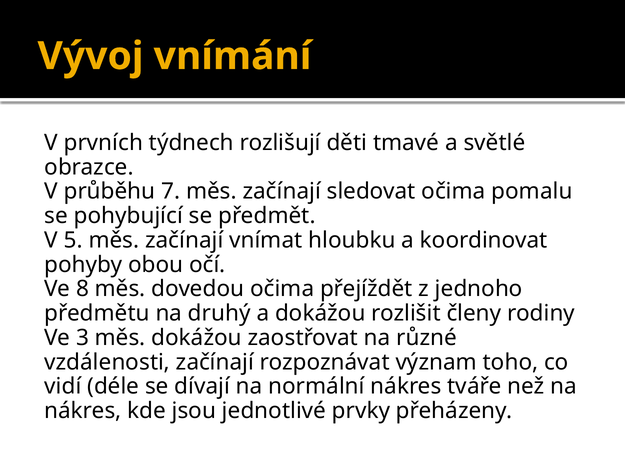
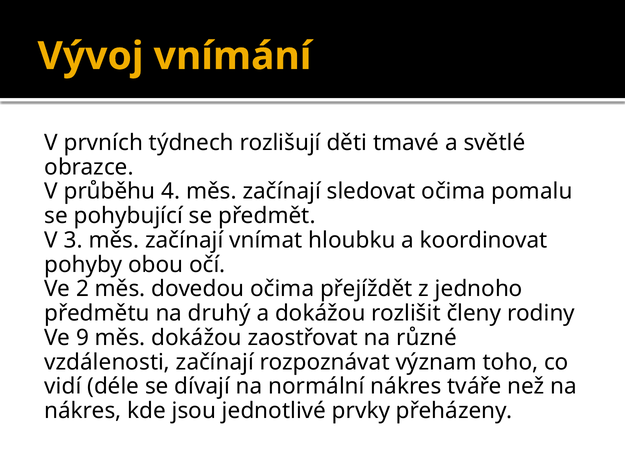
7: 7 -> 4 (171, 191)
5: 5 -> 3 (73, 240)
8: 8 -> 2 (82, 289)
3: 3 -> 9 (82, 338)
